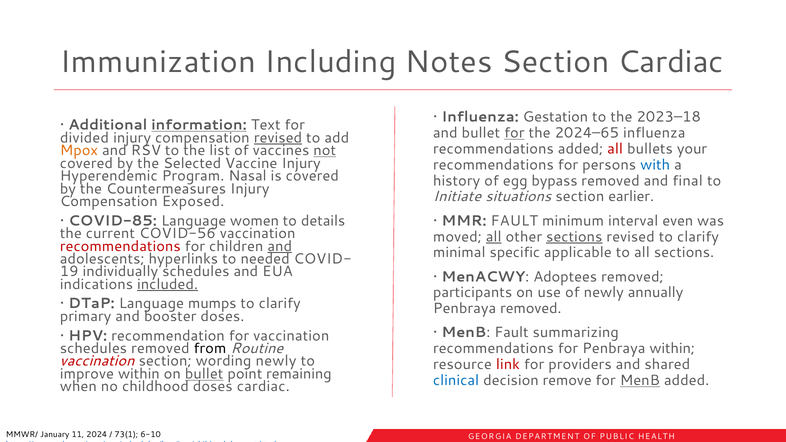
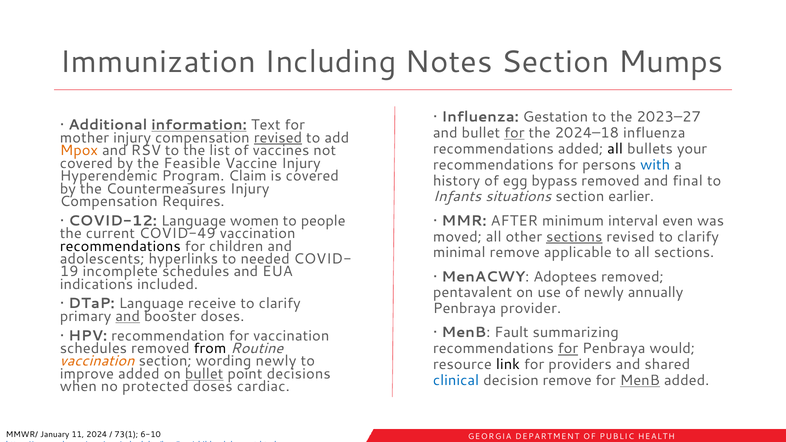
Section Cardiac: Cardiac -> Mumps (671, 62)
2023–18: 2023–18 -> 2023–27 (669, 117)
2024–65: 2024–65 -> 2024–18 (587, 133)
divided: divided -> mother (84, 138)
all colour: red -> black (615, 149)
not underline: present -> none (325, 150)
Selected: Selected -> Feasible (192, 163)
Nasal: Nasal -> Claim (248, 176)
Initiate: Initiate -> Infants (457, 197)
Exposed: Exposed -> Requires (193, 201)
COVID-85: COVID-85 -> COVID-12 (113, 221)
details: details -> people (323, 221)
MMR FAULT: FAULT -> AFTER (514, 221)
COVID-56: COVID-56 -> COVID-49 (177, 233)
all underline: present -> none (494, 237)
recommendations colour: red -> black (120, 246)
and underline: present -> none (280, 246)
minimal specific: specific -> remove (515, 253)
individually: individually -> incomplete (120, 272)
included underline: present -> none (168, 284)
participants: participants -> pentavalent (473, 293)
mumps: mumps -> receive (212, 304)
Penbraya removed: removed -> provider (531, 309)
and underline: none -> present (128, 316)
for underline: none -> present (568, 349)
Penbraya within: within -> would (672, 349)
vaccination colour: red -> orange (97, 361)
link colour: red -> black (508, 365)
improve within: within -> added (139, 374)
remaining: remaining -> decisions (299, 374)
childhood: childhood -> protected (155, 387)
